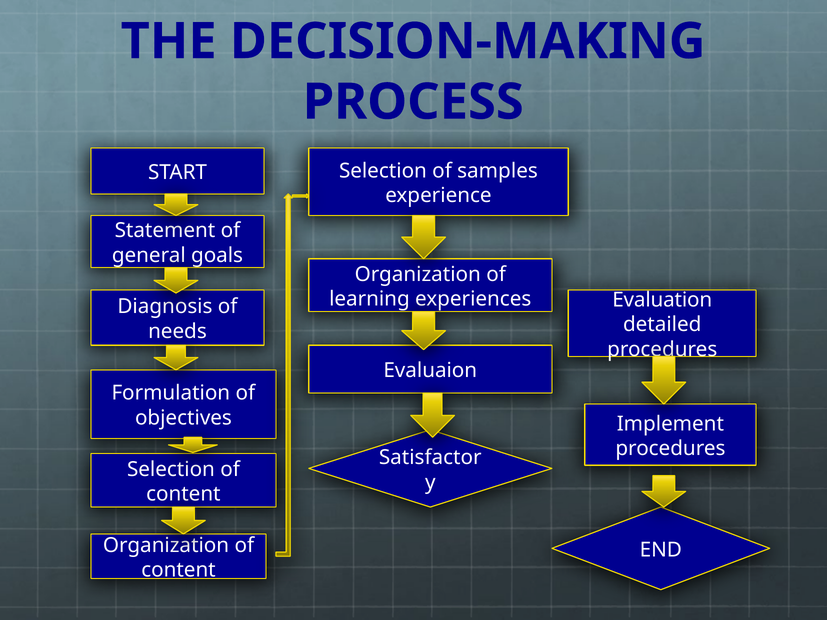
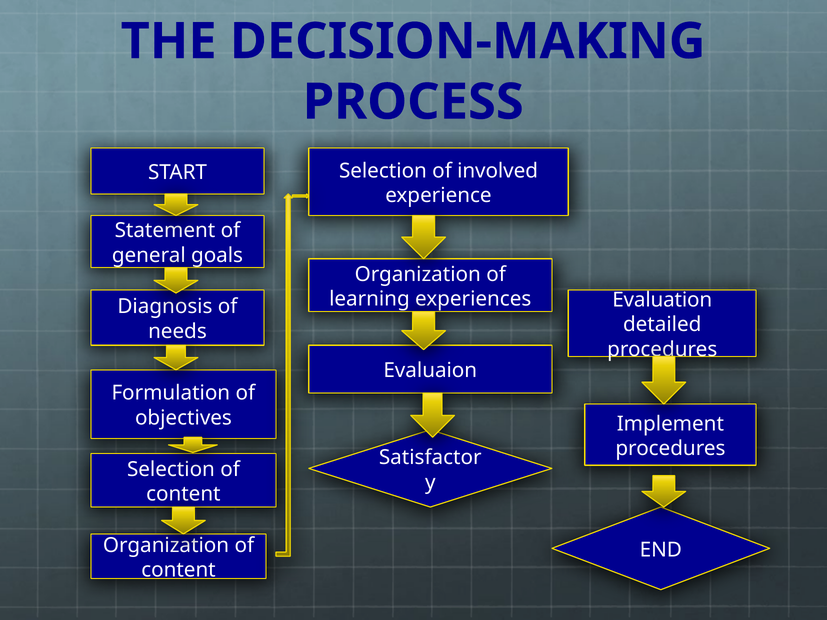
samples: samples -> involved (498, 171)
